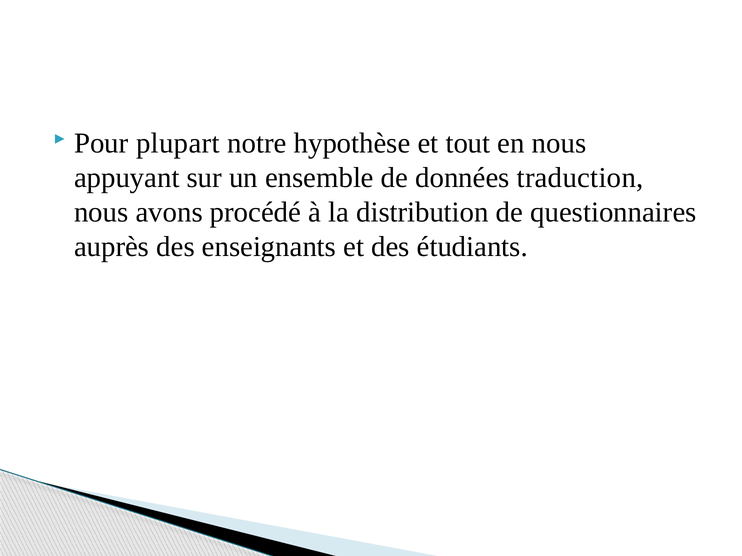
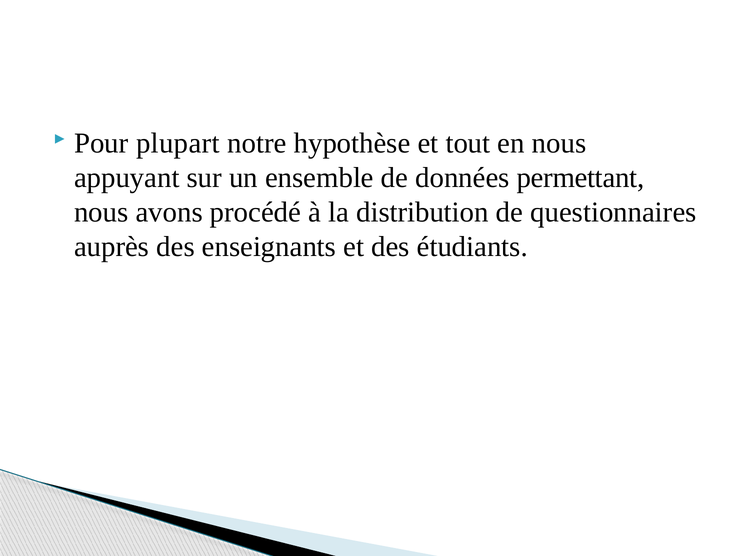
traduction: traduction -> permettant (580, 178)
